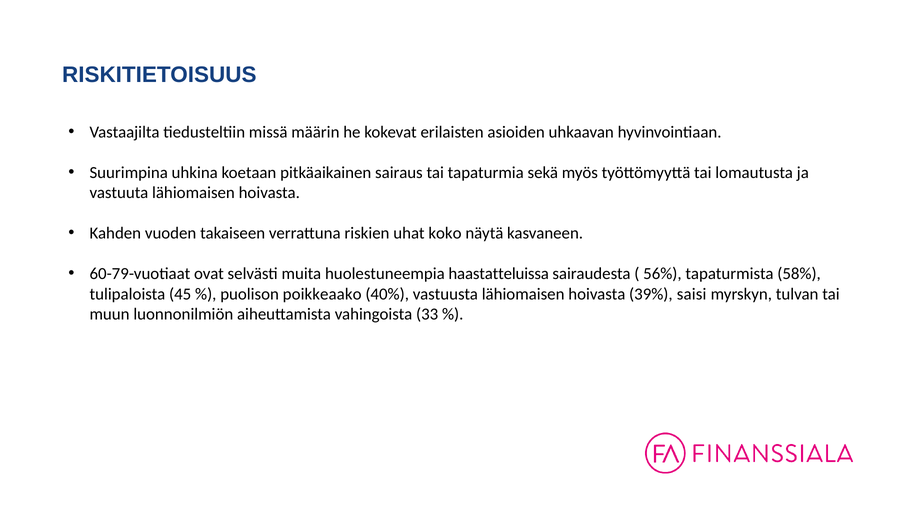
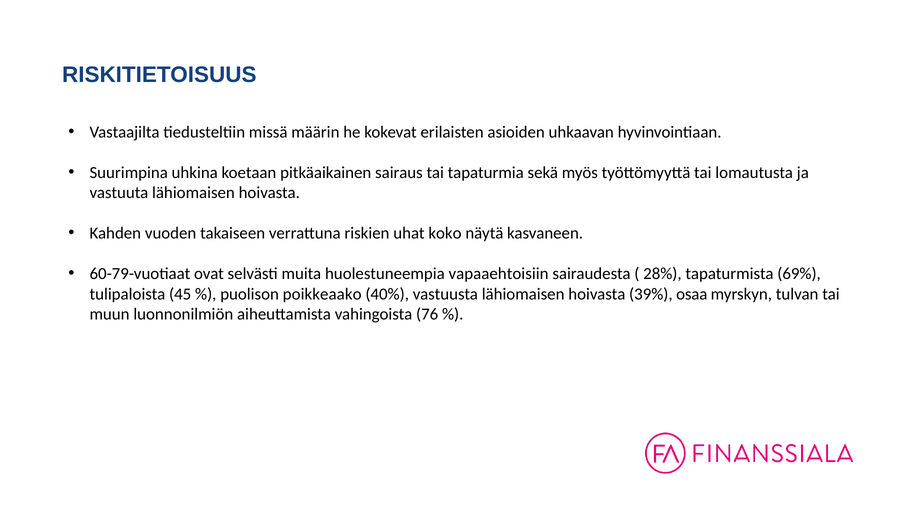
haastatteluissa: haastatteluissa -> vapaaehtoisiin (499, 274)
56%: 56% -> 28% (662, 274)
58%: 58% -> 69% (799, 274)
saisi: saisi -> osaa (692, 294)
33: 33 -> 76 (427, 314)
